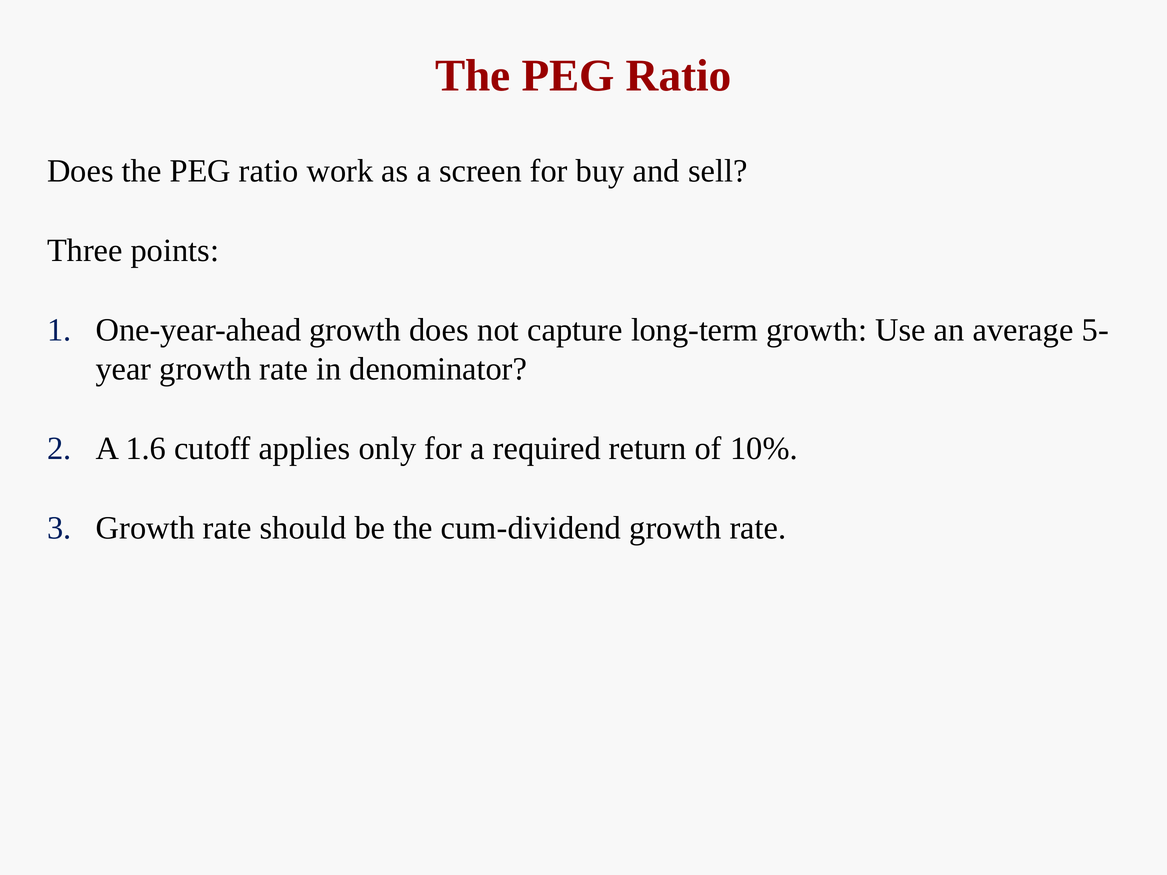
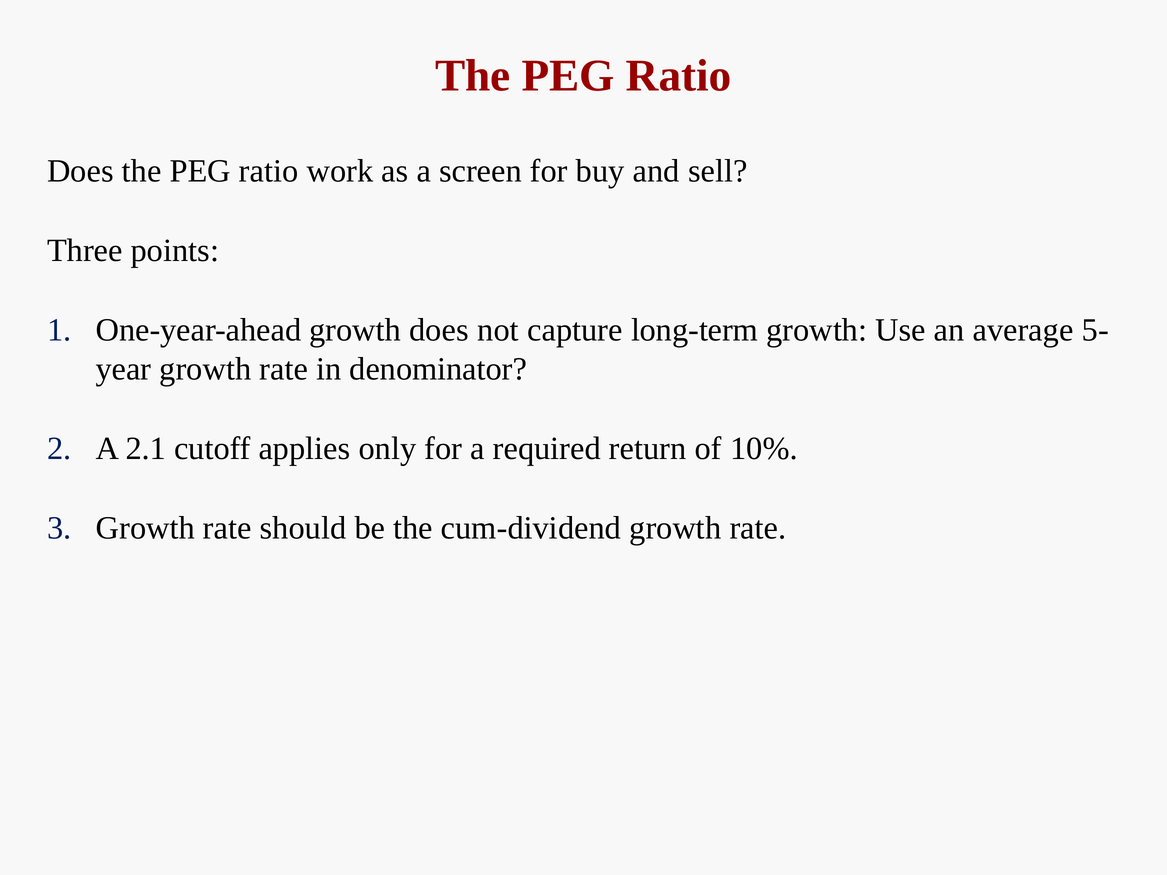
1.6: 1.6 -> 2.1 (146, 449)
